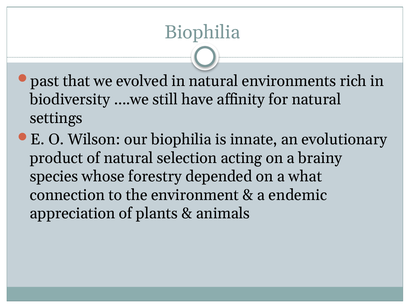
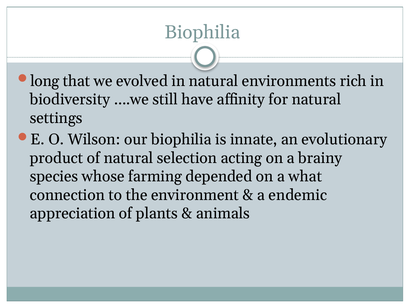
past: past -> long (45, 81)
forestry: forestry -> farming (155, 176)
